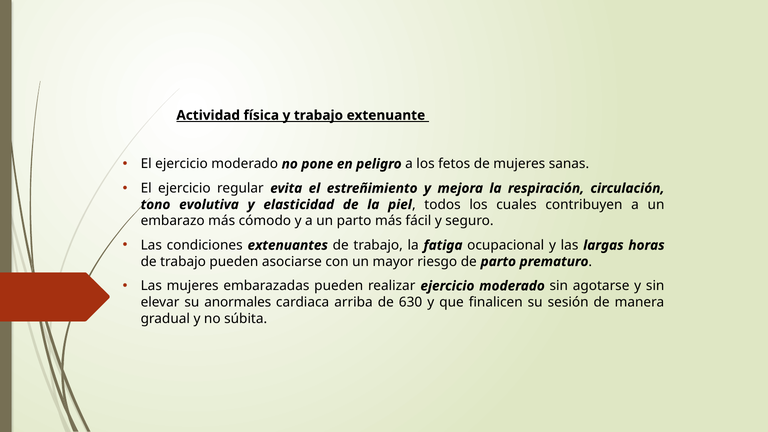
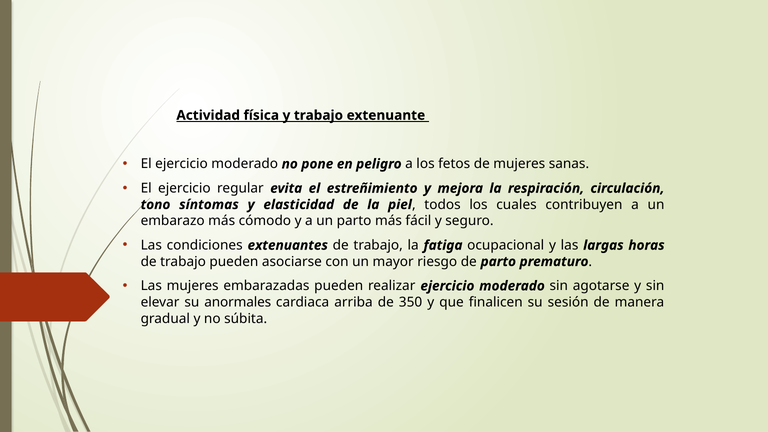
evolutiva: evolutiva -> síntomas (209, 205)
630: 630 -> 350 (411, 302)
